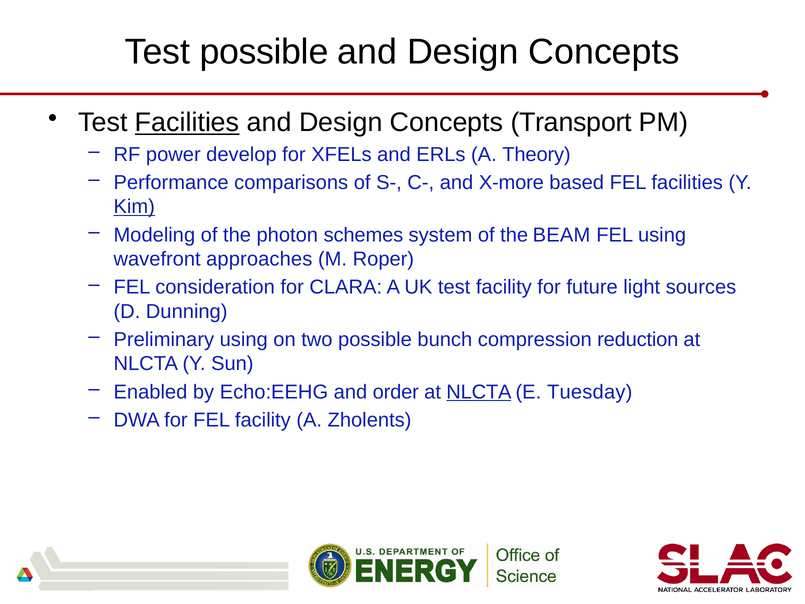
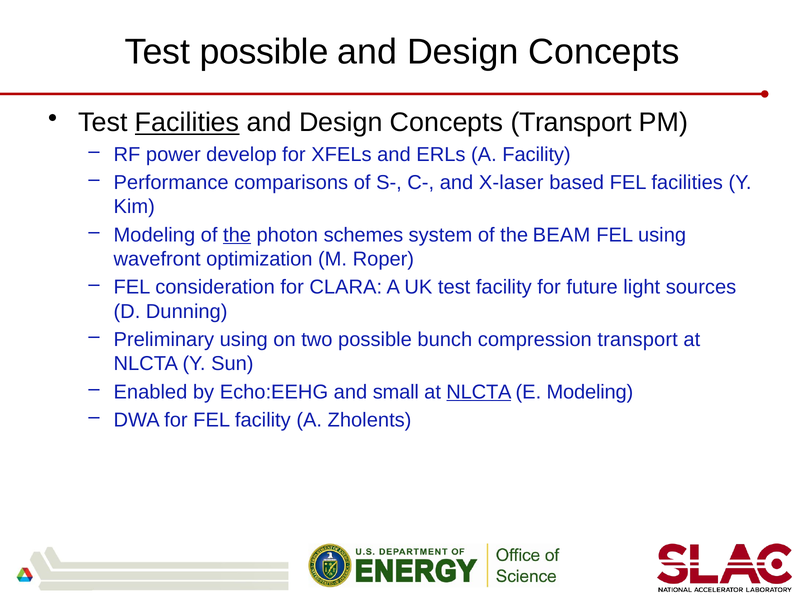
A Theory: Theory -> Facility (536, 154)
X-more: X-more -> X-laser (511, 182)
Kim underline: present -> none (134, 207)
the underline: none -> present (237, 235)
approaches: approaches -> optimization (259, 259)
compression reduction: reduction -> transport (638, 339)
order: order -> small (396, 392)
E Tuesday: Tuesday -> Modeling (590, 392)
